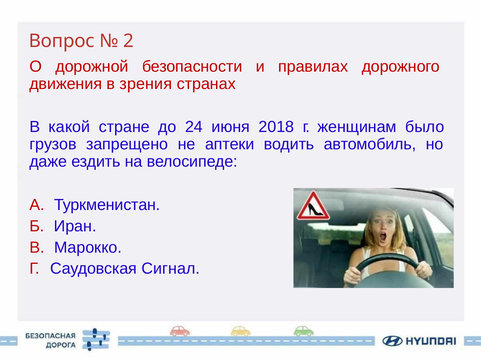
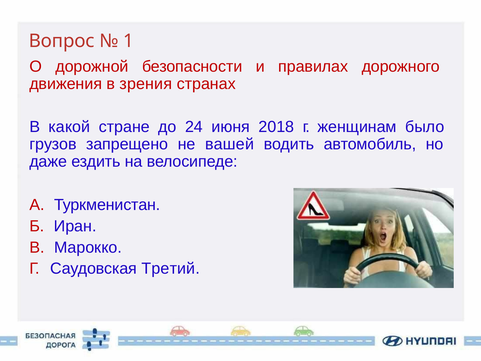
2: 2 -> 1 (129, 41)
аптеки: аптеки -> вашей (230, 144)
Сигнал: Сигнал -> Третий (171, 268)
